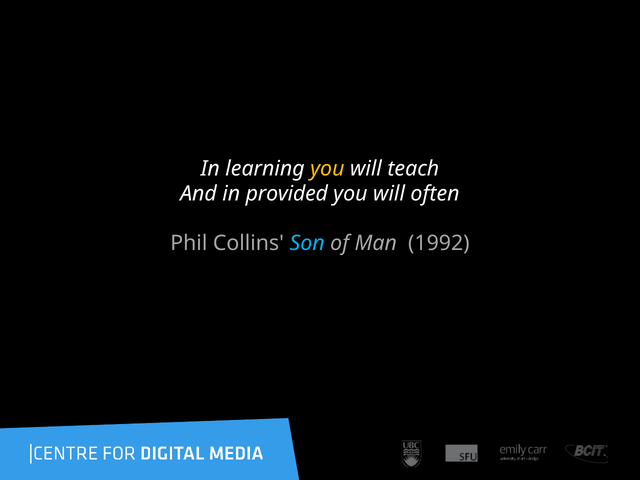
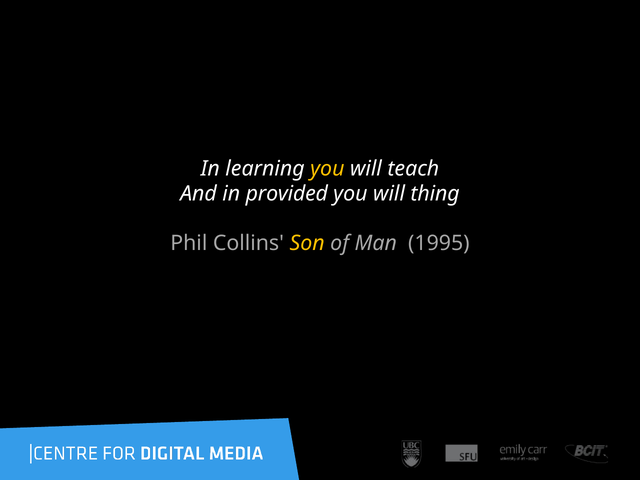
often: often -> thing (435, 193)
Son colour: light blue -> yellow (307, 243)
1992: 1992 -> 1995 (439, 243)
